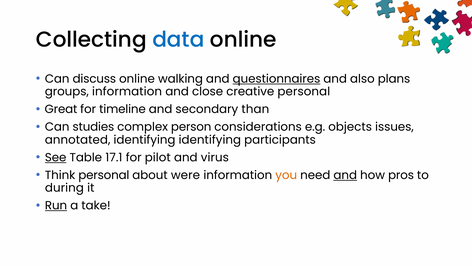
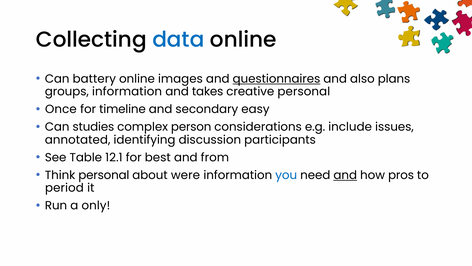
discuss: discuss -> battery (94, 79)
walking: walking -> images (180, 79)
close: close -> takes (208, 91)
Great: Great -> Once (61, 109)
than: than -> easy (255, 109)
objects: objects -> include (350, 127)
identifying identifying: identifying -> discussion (210, 140)
See underline: present -> none (56, 157)
17.1: 17.1 -> 12.1 (114, 157)
pilot: pilot -> best (158, 157)
virus: virus -> from (215, 157)
you colour: orange -> blue (286, 175)
during: during -> period (64, 188)
Run underline: present -> none (56, 205)
take: take -> only (96, 205)
